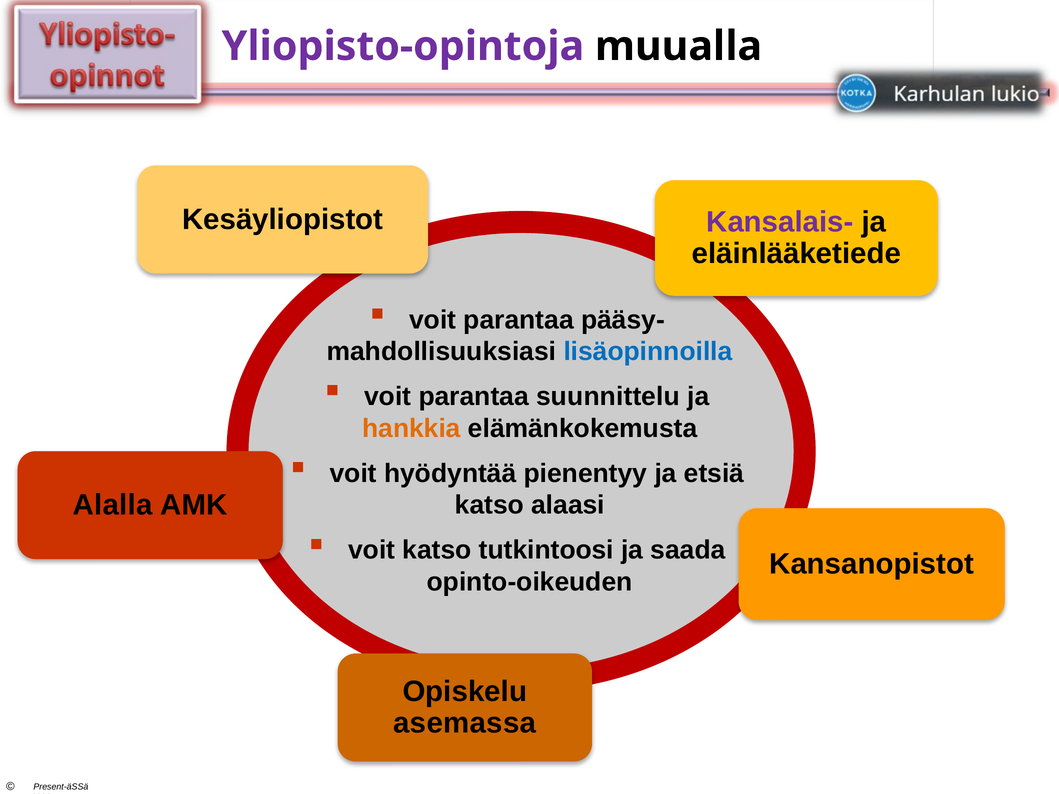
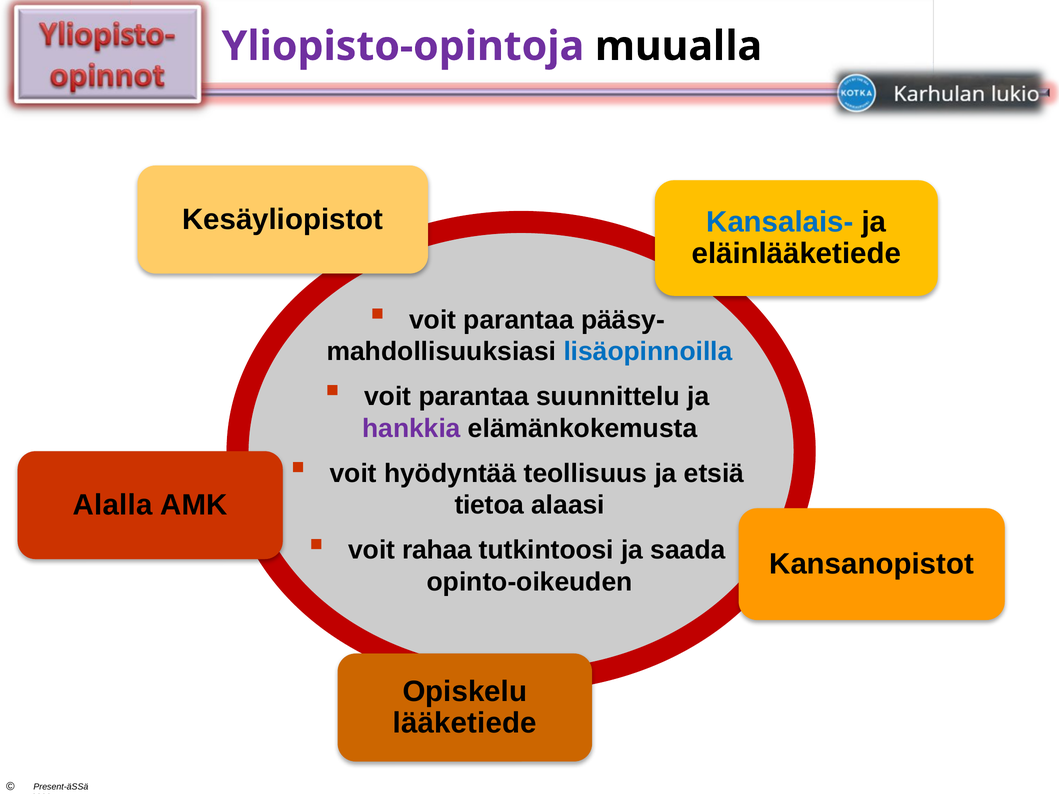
Kansalais- colour: purple -> blue (780, 222)
hankkia colour: orange -> purple (411, 429)
pienentyy: pienentyy -> teollisuus (585, 474)
katso: katso -> tietoa (489, 505)
voit katso: katso -> rahaa (437, 550)
asemassa: asemassa -> lääketiede (465, 723)
